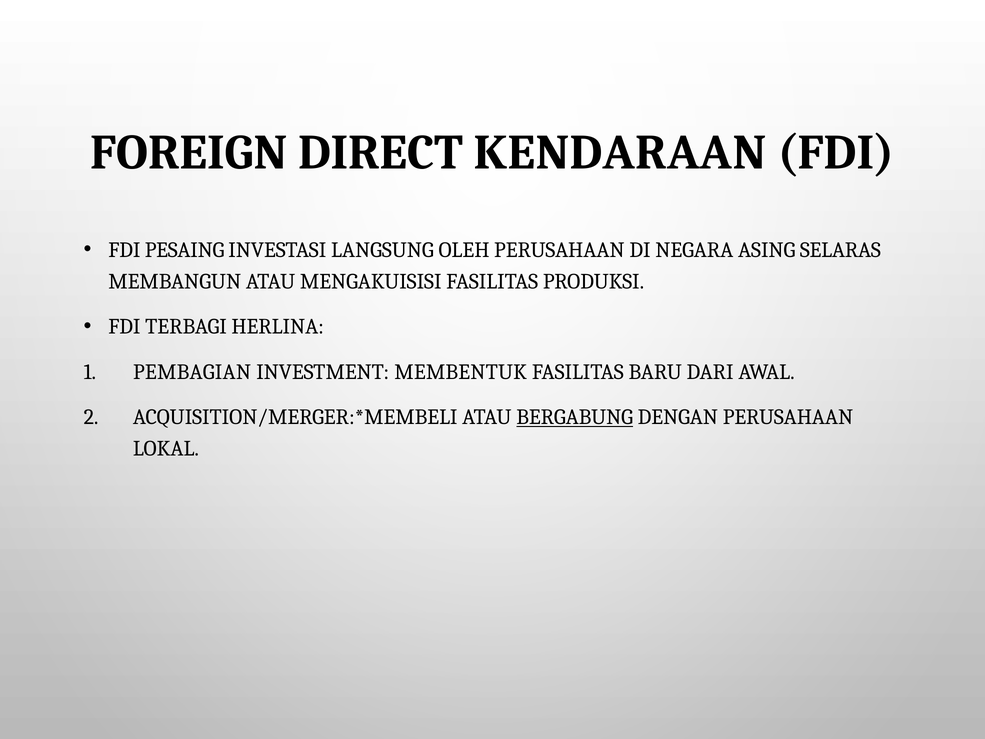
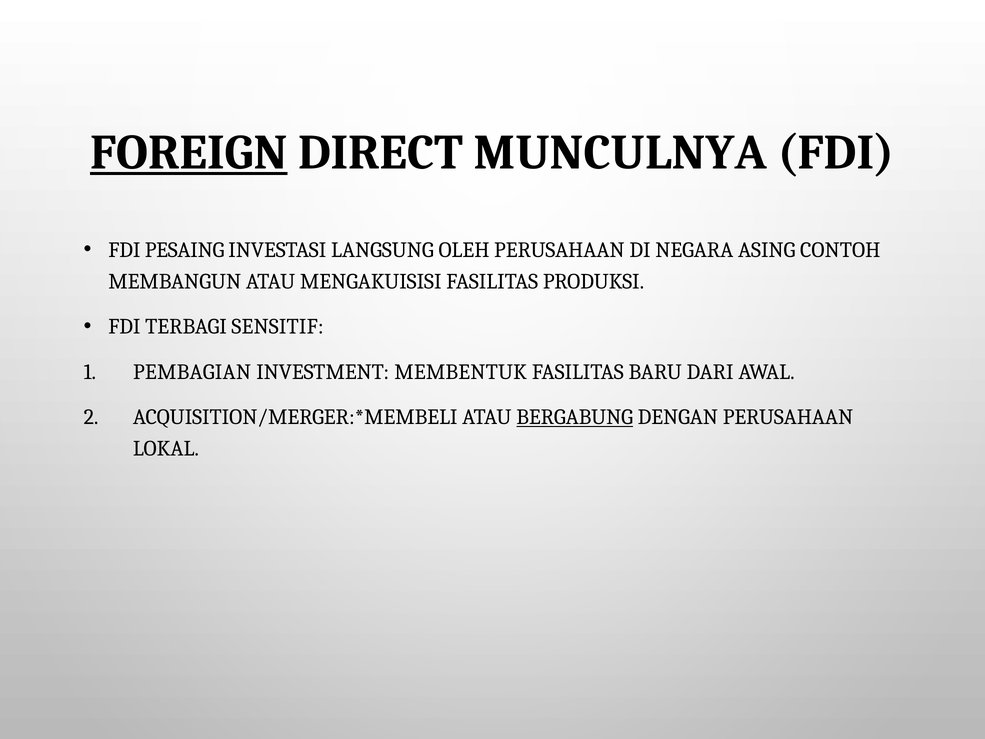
FOREIGN underline: none -> present (189, 152)
KENDARAAN: KENDARAAN -> MUNCULNYA (620, 152)
SELARAS: SELARAS -> CONTOH (840, 250)
HERLINA: HERLINA -> SENSITIF (278, 327)
